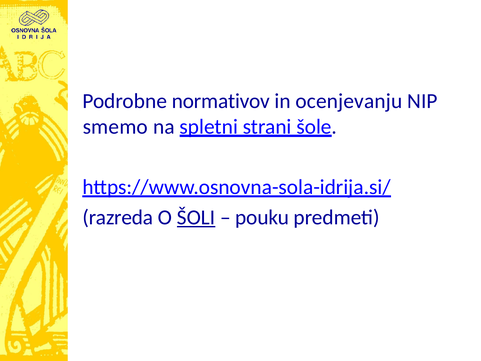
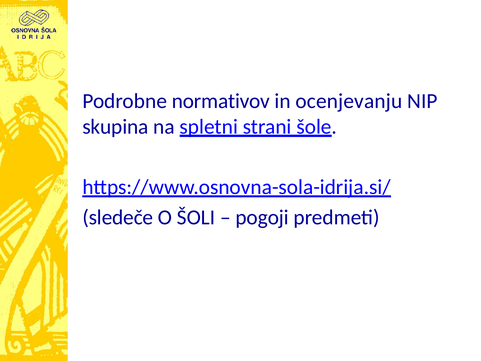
smemo: smemo -> skupina (115, 127)
razreda: razreda -> sledeče (118, 217)
ŠOLI underline: present -> none (196, 217)
pouku: pouku -> pogoji (262, 217)
